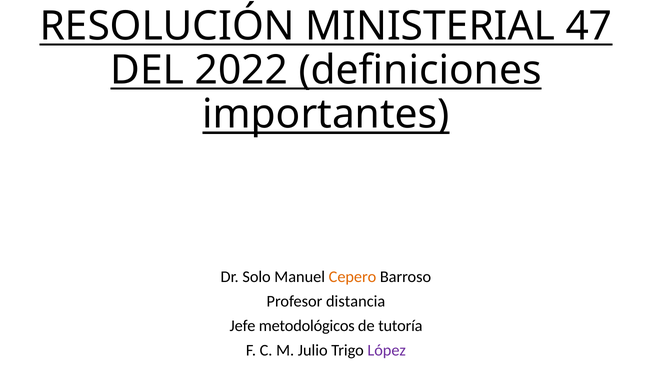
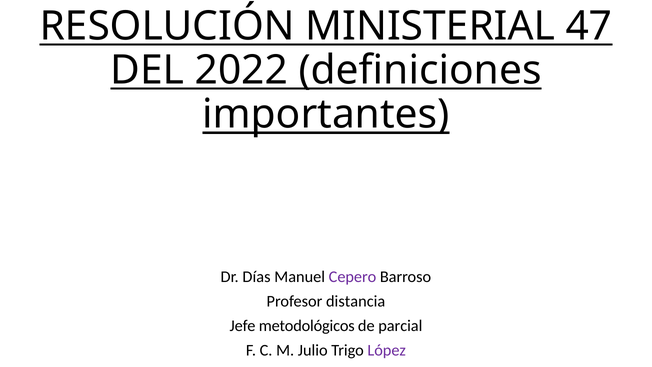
Solo: Solo -> Días (257, 277)
Cepero colour: orange -> purple (352, 277)
tutoría: tutoría -> parcial (400, 326)
